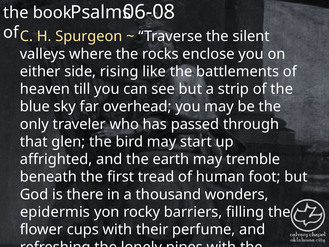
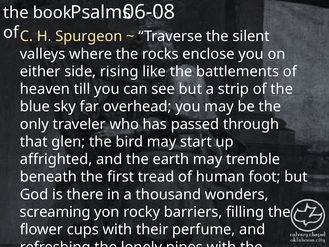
epidermis: epidermis -> screaming (55, 212)
